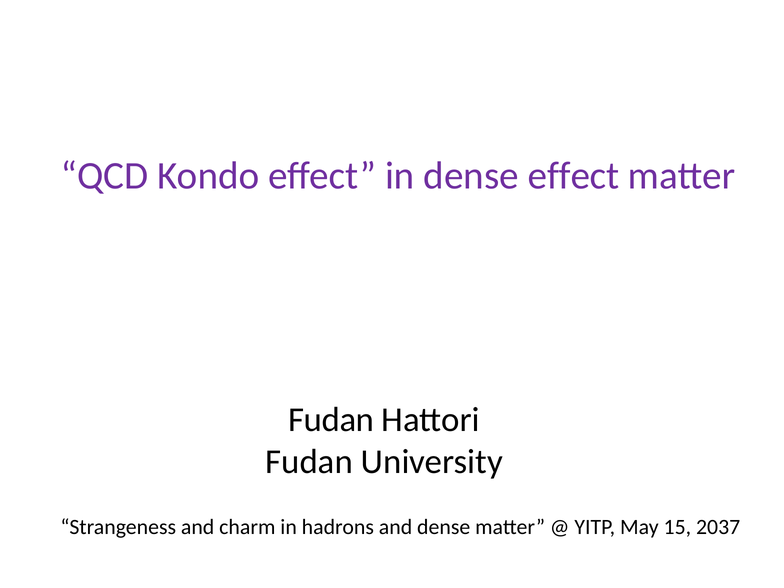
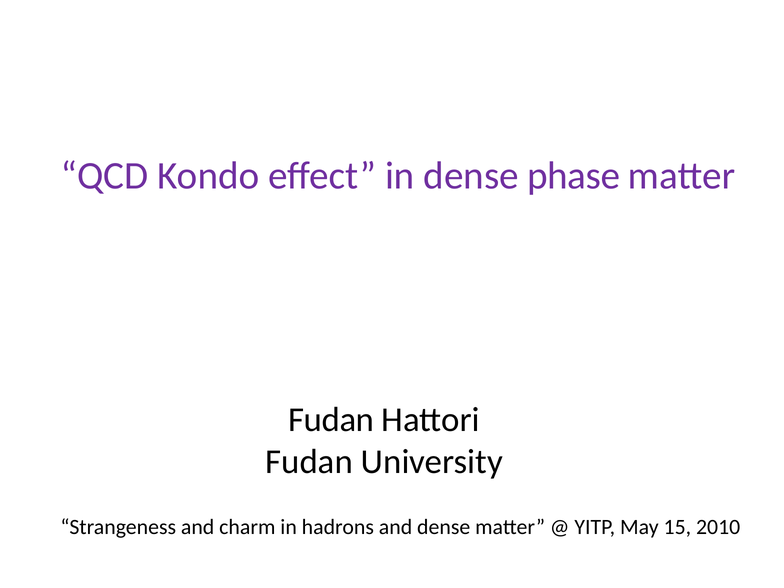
dense effect: effect -> phase (574, 176)
2037: 2037 -> 2010 (718, 527)
